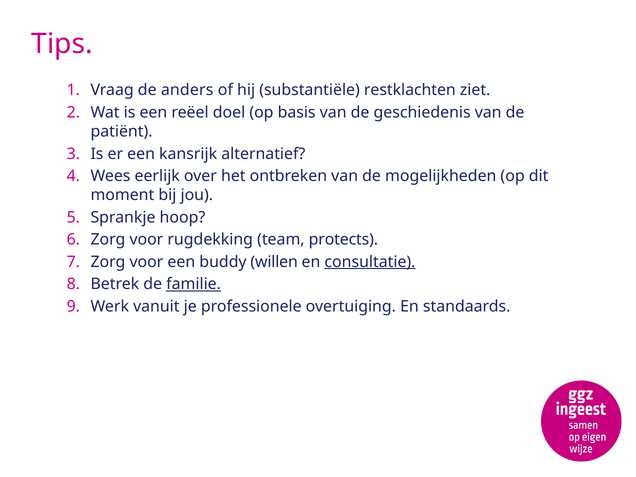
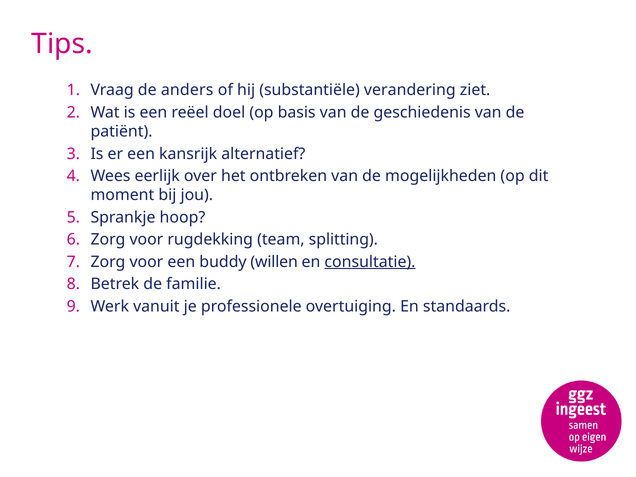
restklachten: restklachten -> verandering (410, 90)
protects: protects -> splitting (343, 240)
familie underline: present -> none (194, 284)
